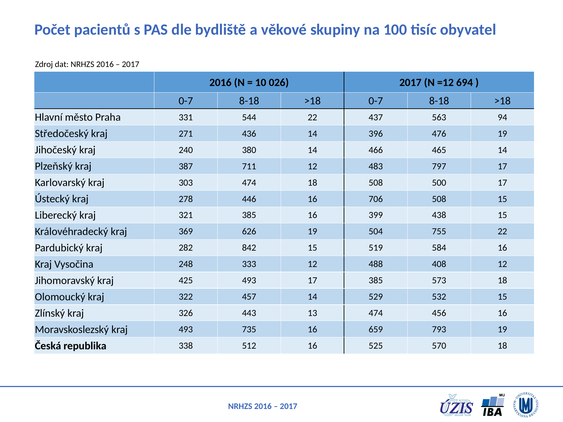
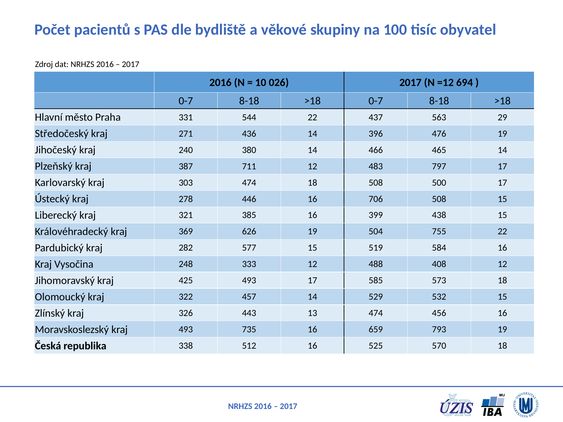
94: 94 -> 29 (502, 117)
842: 842 -> 577 (249, 248)
17 385: 385 -> 585 (376, 281)
